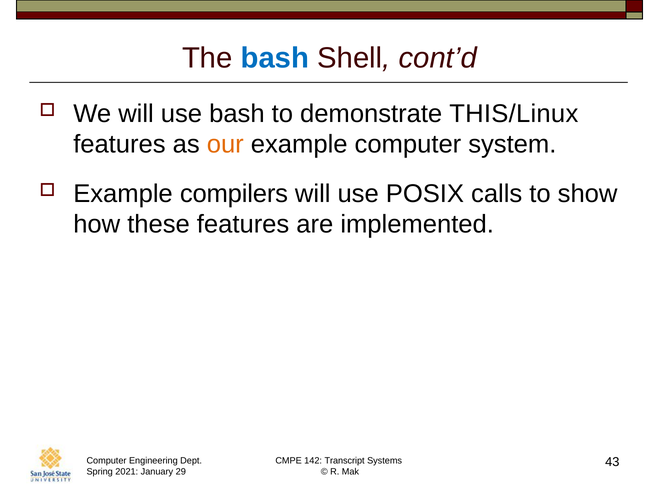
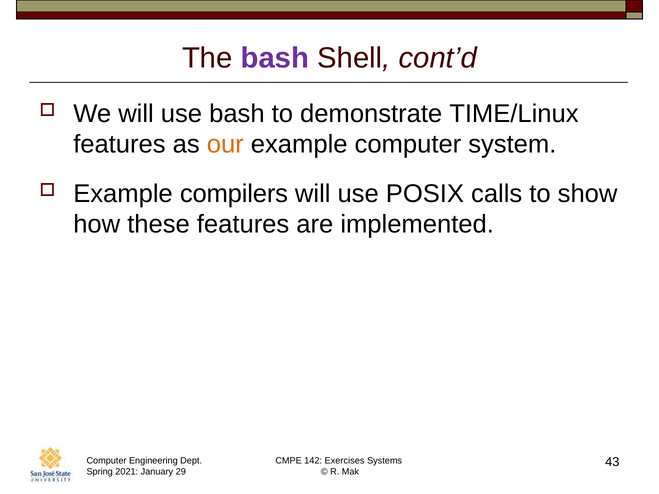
bash colour: blue -> purple (275, 58)
THIS/Linux: THIS/Linux -> TIME/Linux (514, 114)
Transcript: Transcript -> Exercises (345, 461)
